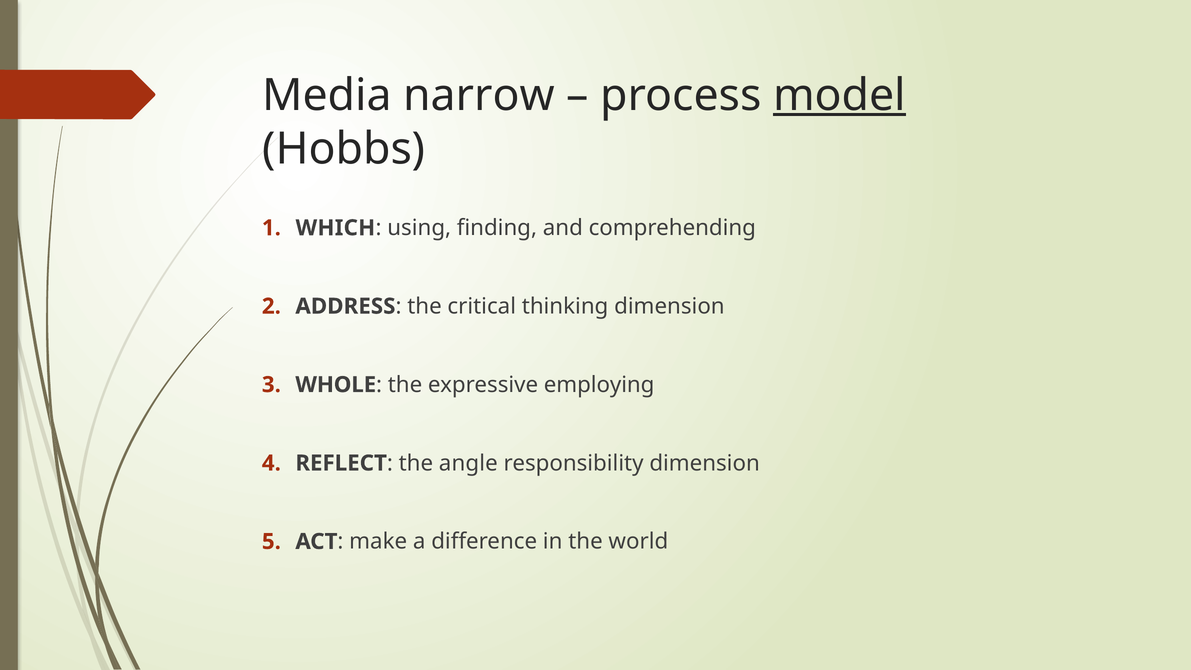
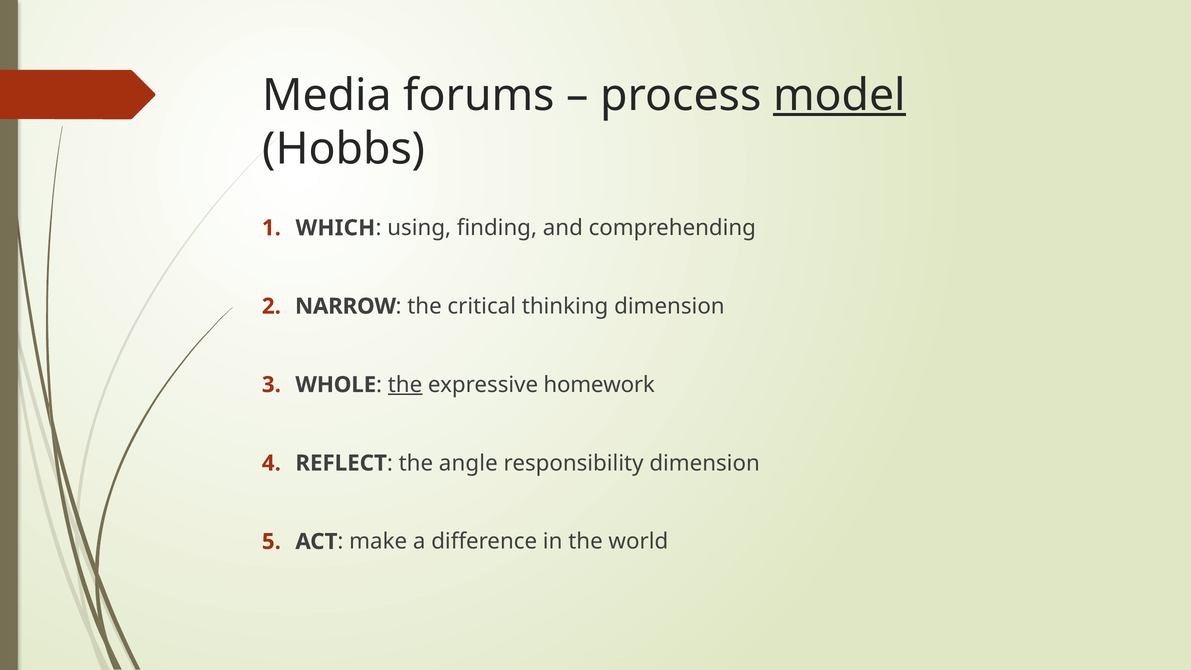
narrow: narrow -> forums (479, 95)
ADDRESS: ADDRESS -> NARROW (346, 306)
the underline: none -> present (405, 385)
employing: employing -> homework (599, 385)
